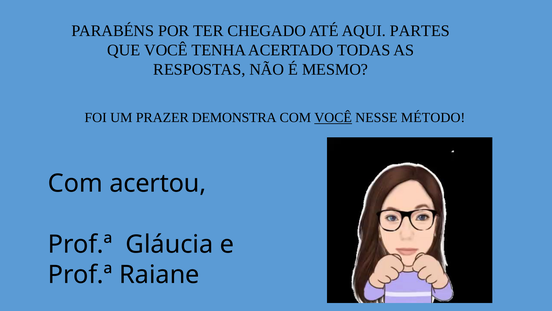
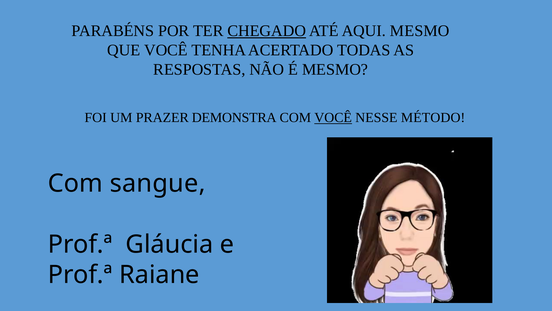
CHEGADO underline: none -> present (267, 31)
AQUI PARTES: PARTES -> MESMO (420, 31)
acertou: acertou -> sangue (158, 183)
